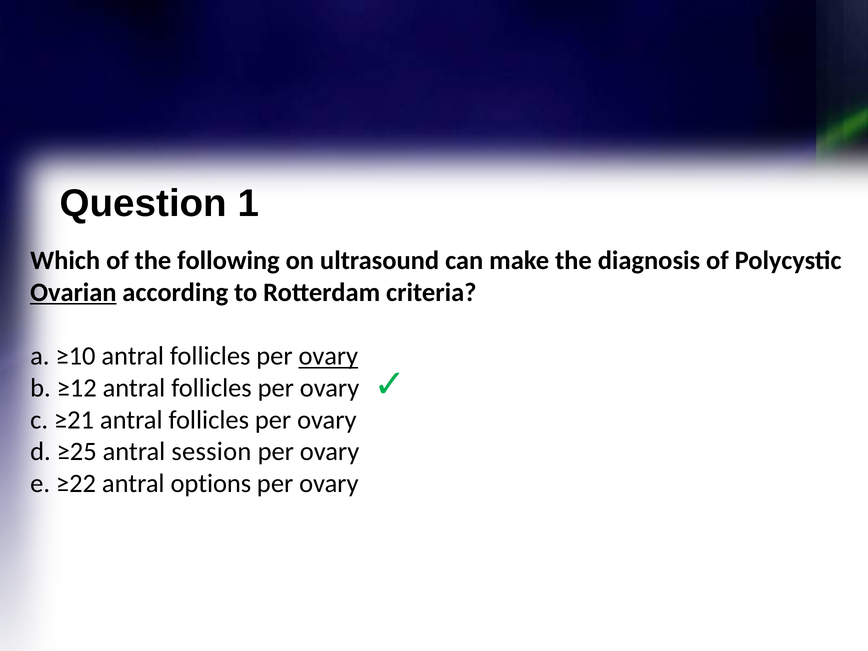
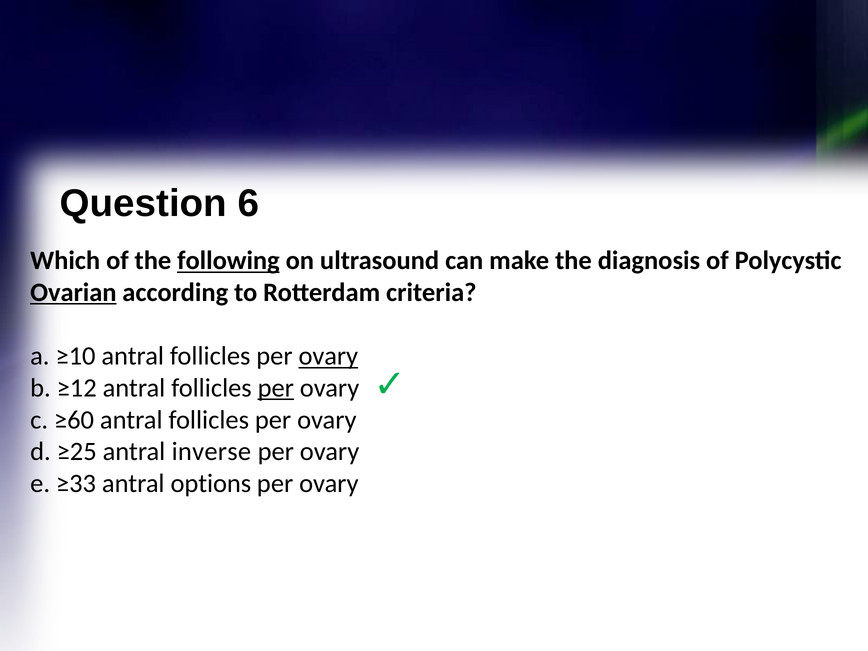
1: 1 -> 6 (249, 204)
following underline: none -> present (228, 261)
per underline: none -> present (276, 388)
≥21: ≥21 -> ≥60 (74, 420)
session: session -> inverse (211, 452)
≥22: ≥22 -> ≥33 (76, 483)
